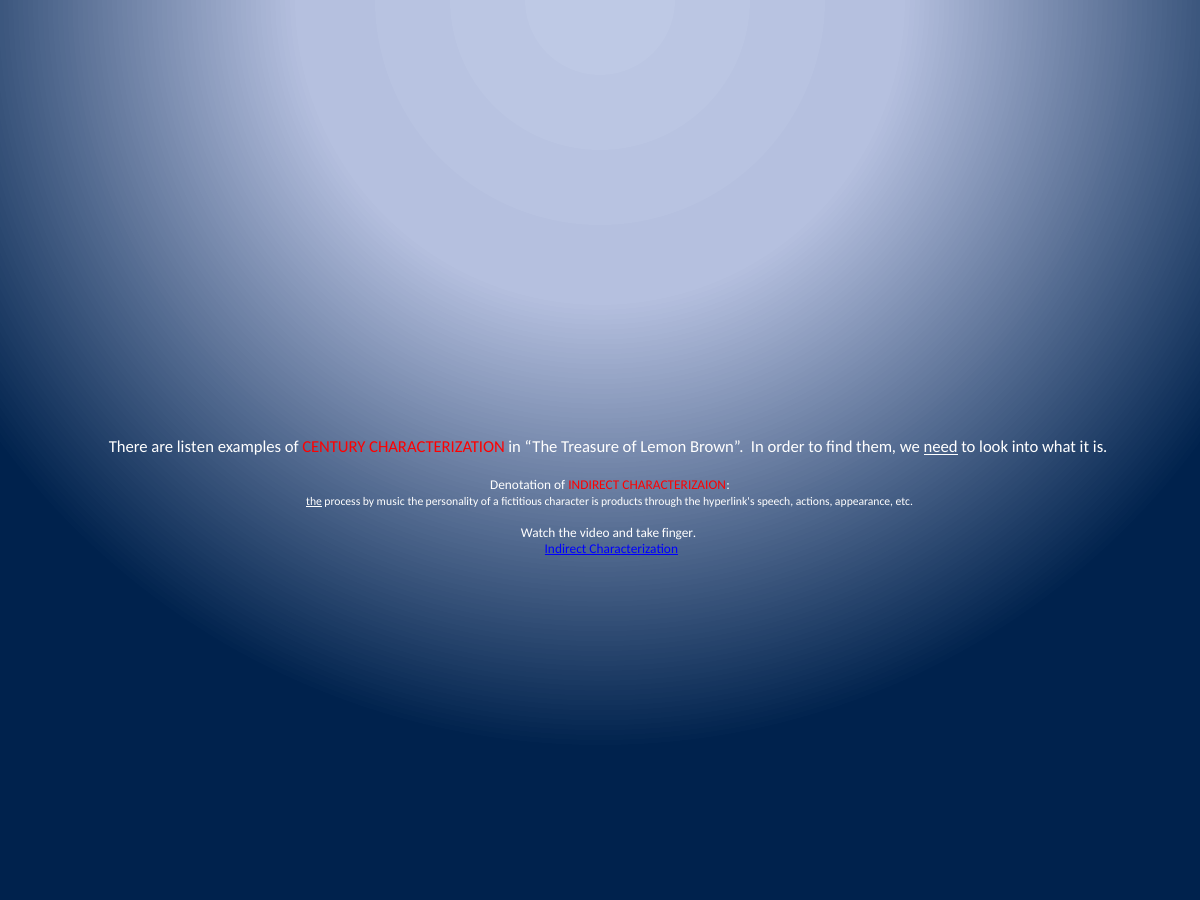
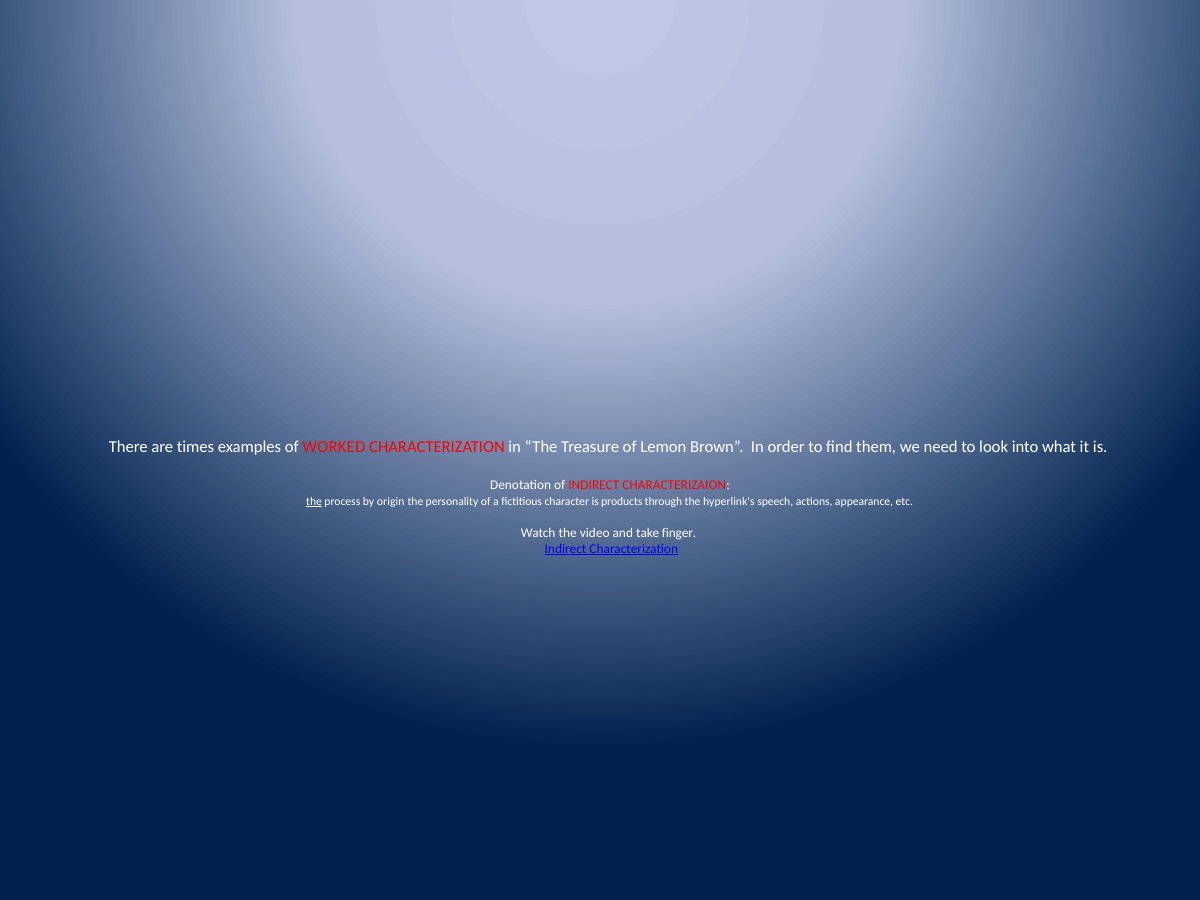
listen: listen -> times (195, 447)
CENTURY: CENTURY -> WORKED (334, 447)
need underline: present -> none (941, 447)
music: music -> origin (391, 501)
